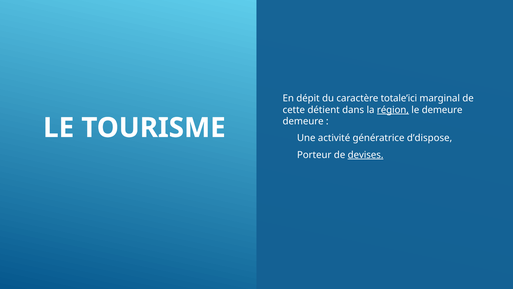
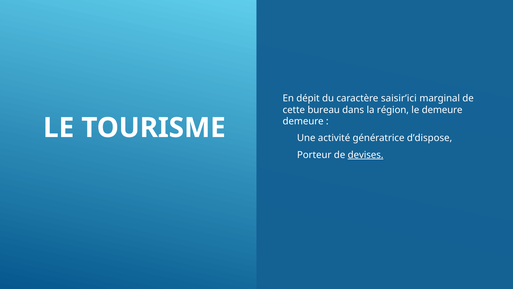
totale’ici: totale’ici -> saisir’ici (399, 98)
détient: détient -> bureau (324, 110)
région underline: present -> none (393, 110)
